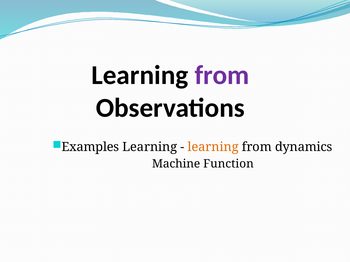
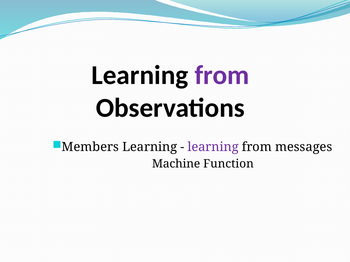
Examples: Examples -> Members (90, 147)
learning colour: orange -> purple (213, 147)
dynamics: dynamics -> messages (304, 147)
